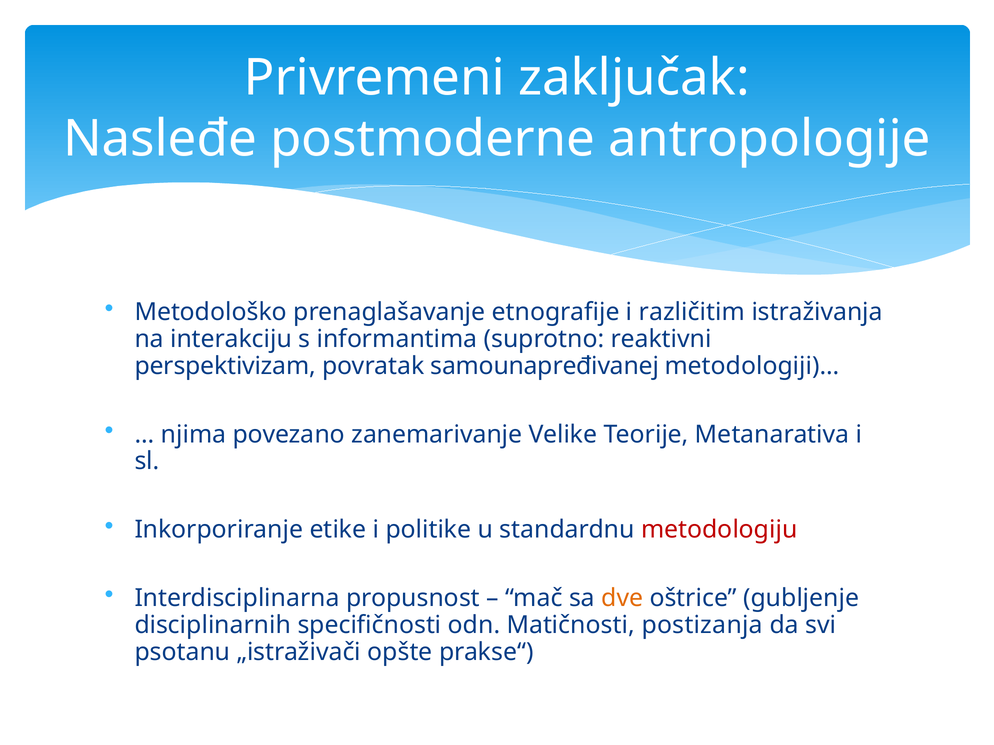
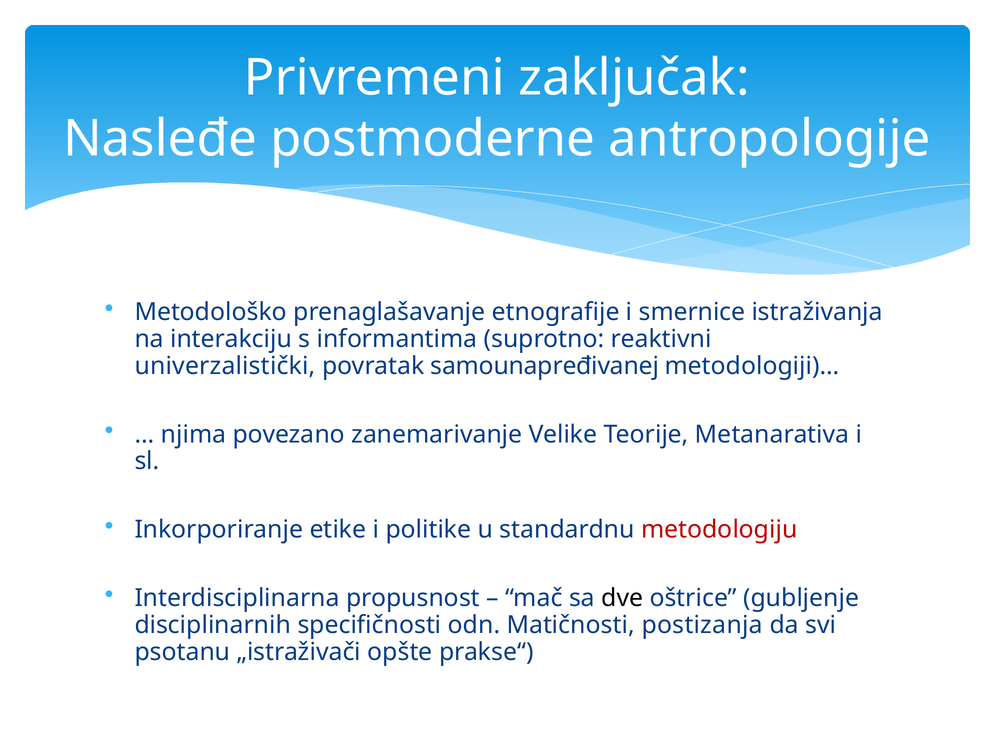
različitim: različitim -> smernice (692, 312)
perspektivizam: perspektivizam -> univerzalistički (225, 366)
dve colour: orange -> black (622, 599)
